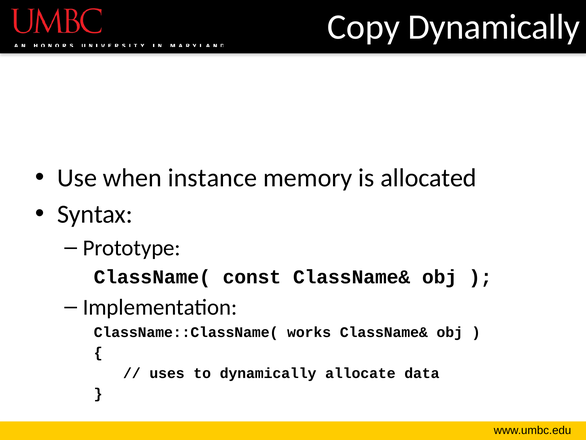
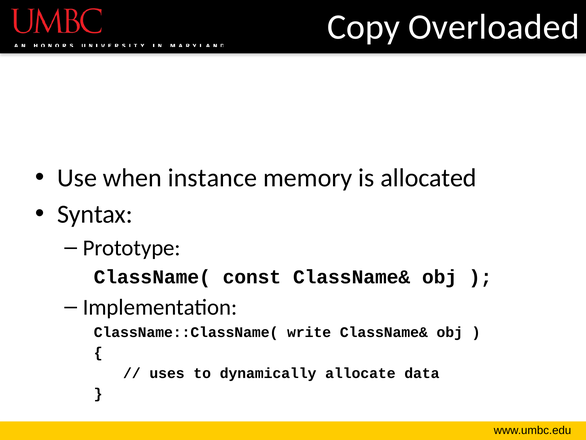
Copy Dynamically: Dynamically -> Overloaded (494, 27)
works: works -> write (309, 332)
